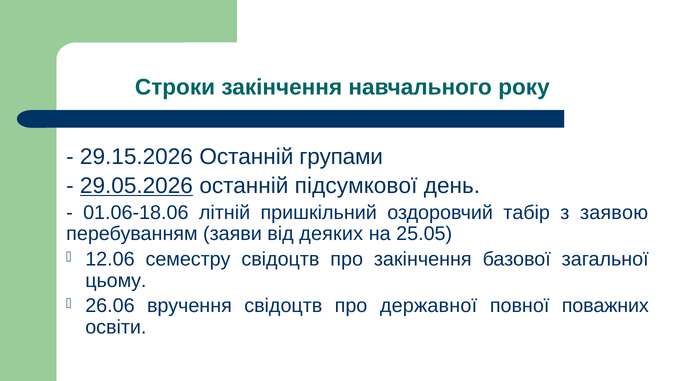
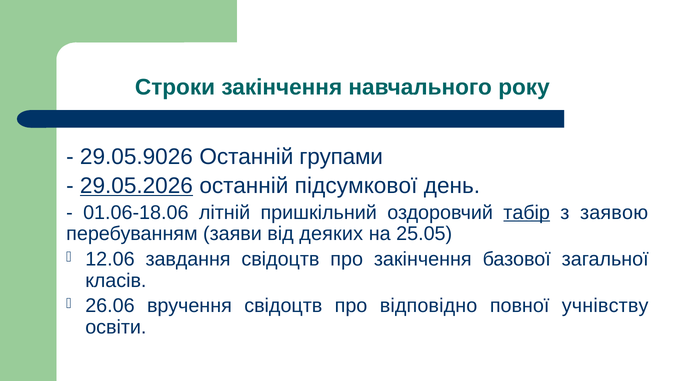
29.15.2026: 29.15.2026 -> 29.05.9026 (136, 157)
табір underline: none -> present (527, 212)
семестру: семестру -> завдання (188, 259)
цьому: цьому -> класів (116, 280)
державної: державної -> відповідно (429, 306)
поважних: поважних -> учнівству (605, 306)
